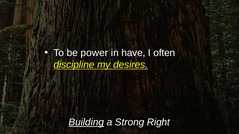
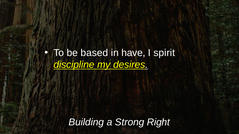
power: power -> based (94, 53)
often: often -> spirit (164, 53)
Building underline: present -> none (86, 123)
